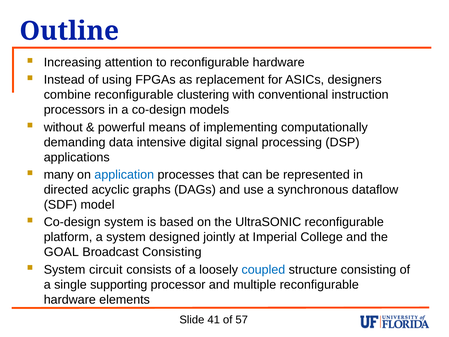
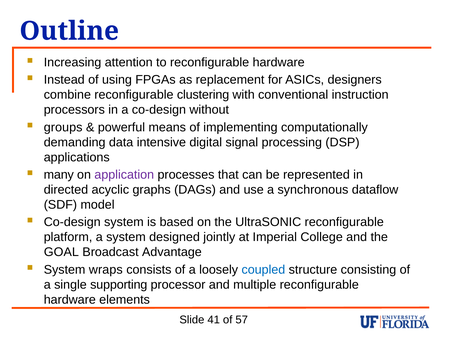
models: models -> without (209, 110)
without: without -> groups (63, 127)
application colour: blue -> purple (124, 175)
Broadcast Consisting: Consisting -> Advantage (172, 252)
circuit: circuit -> wraps (106, 269)
